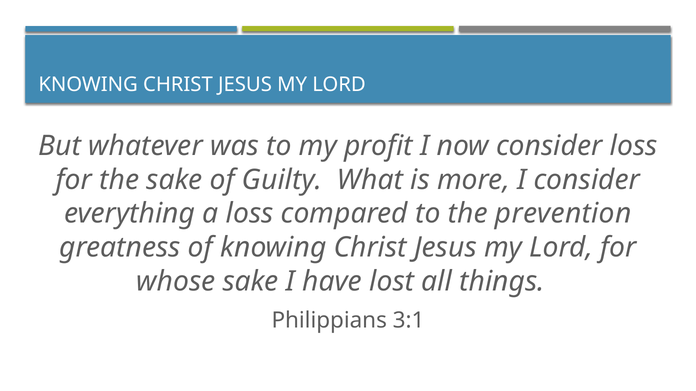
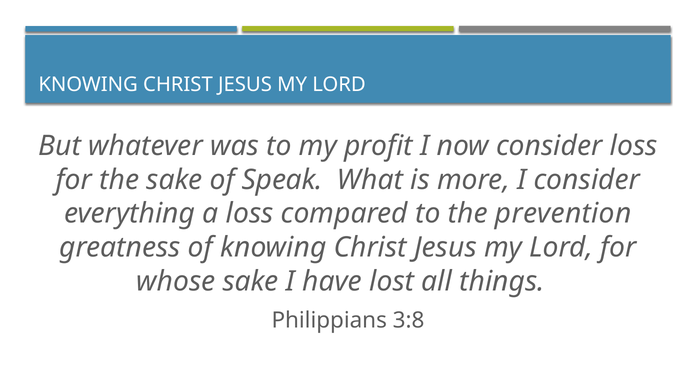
Guilty: Guilty -> Speak (282, 180)
3:1: 3:1 -> 3:8 (409, 321)
